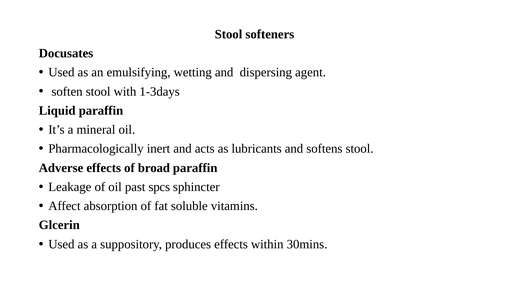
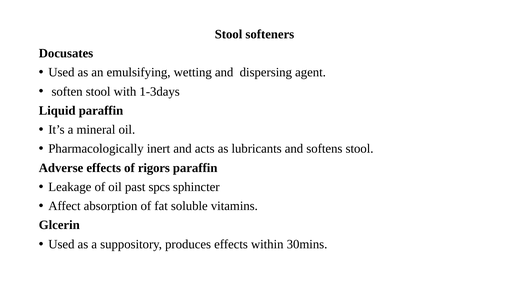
broad: broad -> rigors (154, 167)
